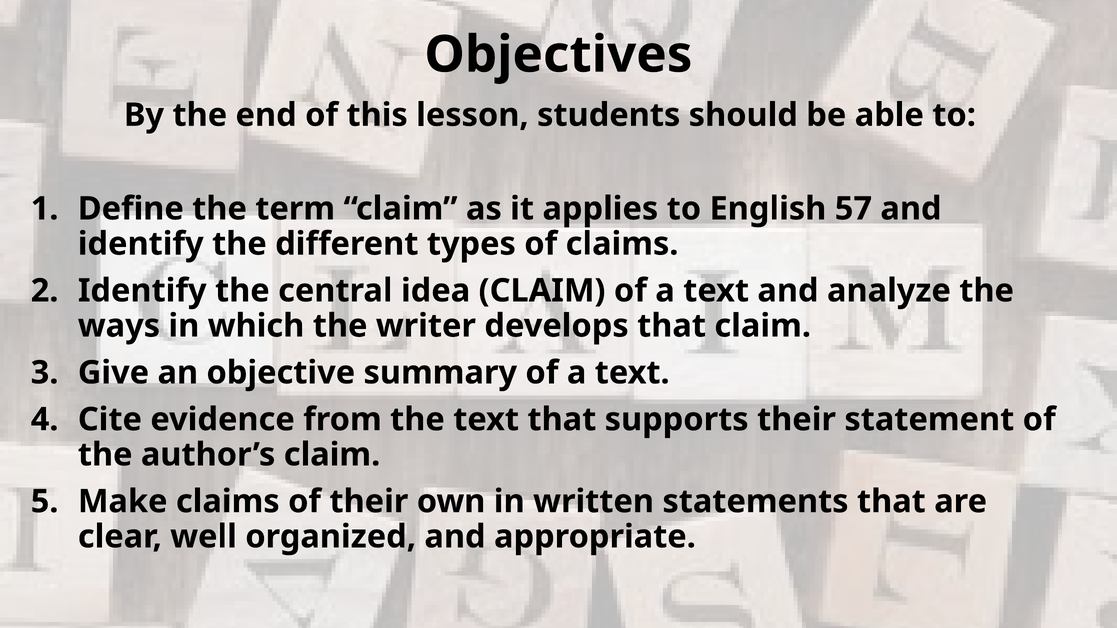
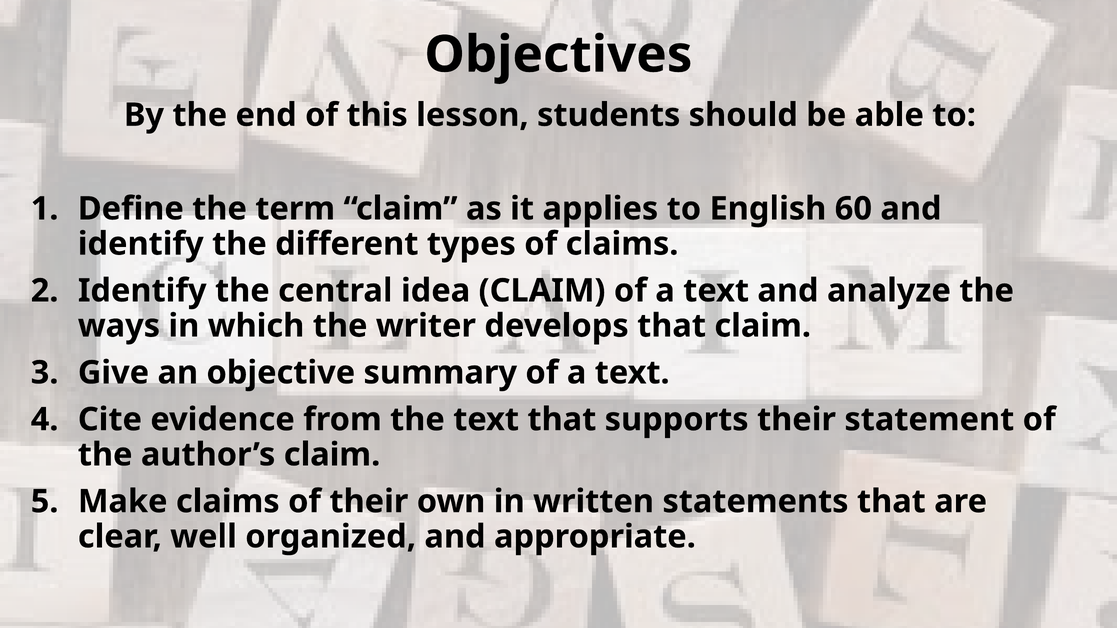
57: 57 -> 60 (853, 209)
